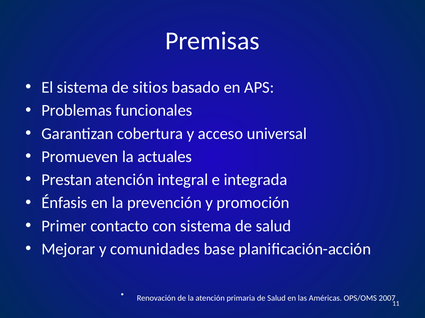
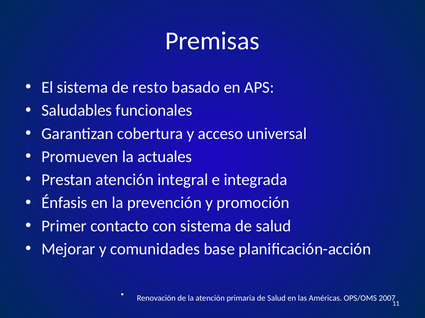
sitios: sitios -> resto (150, 88)
Problemas: Problemas -> Saludables (77, 111)
